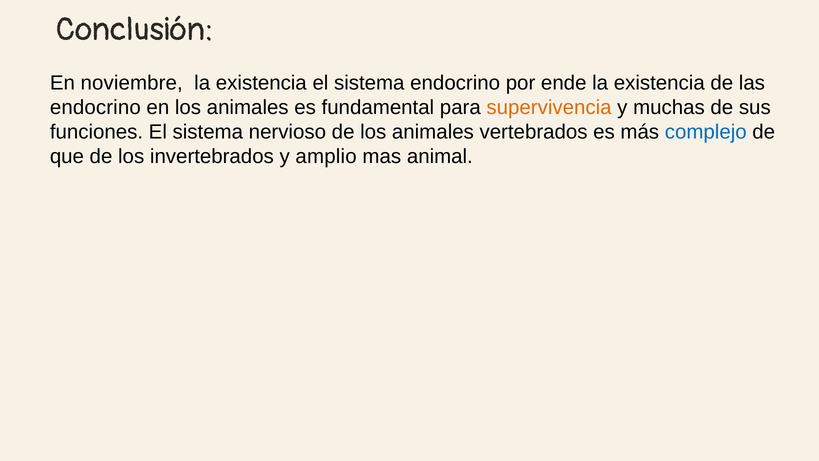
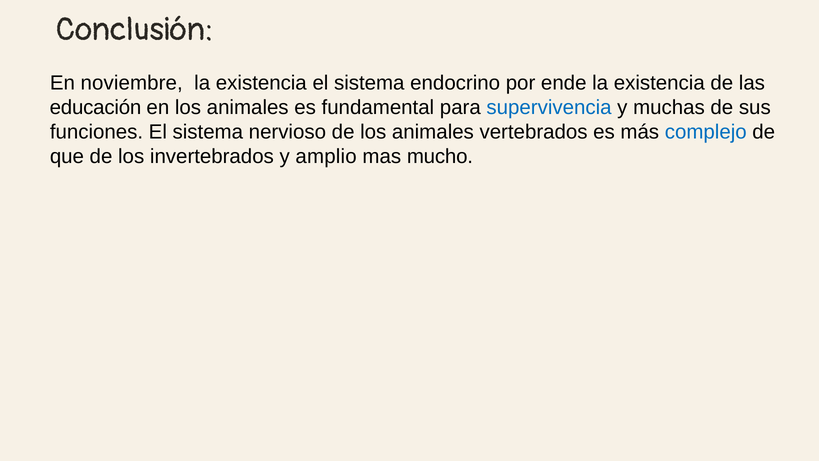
endocrino: endocrino -> educación (96, 107)
supervivencia colour: orange -> blue (549, 107)
animal: animal -> mucho (440, 157)
